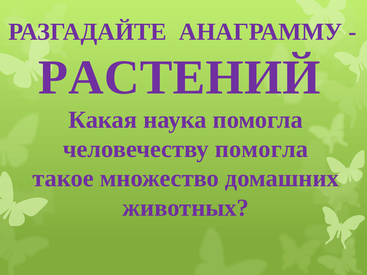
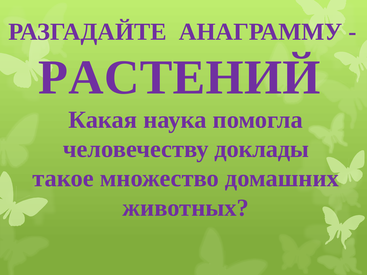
человечеству помогла: помогла -> доклады (262, 149)
